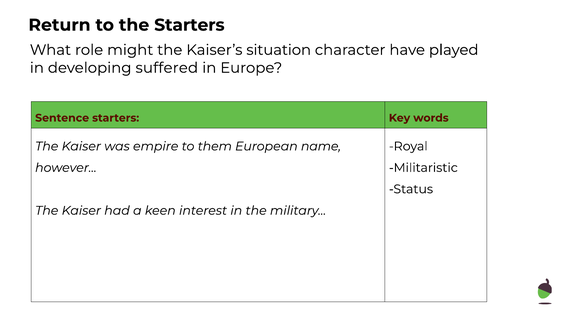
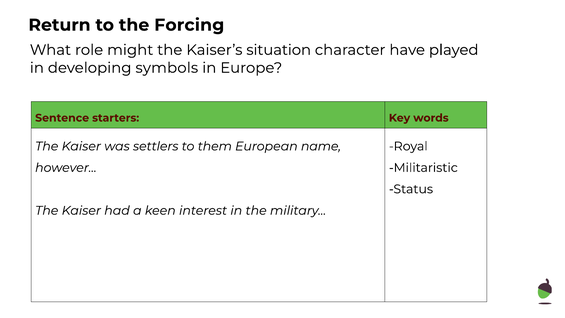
the Starters: Starters -> Forcing (189, 25)
suffered: suffered -> symbols (167, 68)
empire: empire -> settlers (156, 146)
